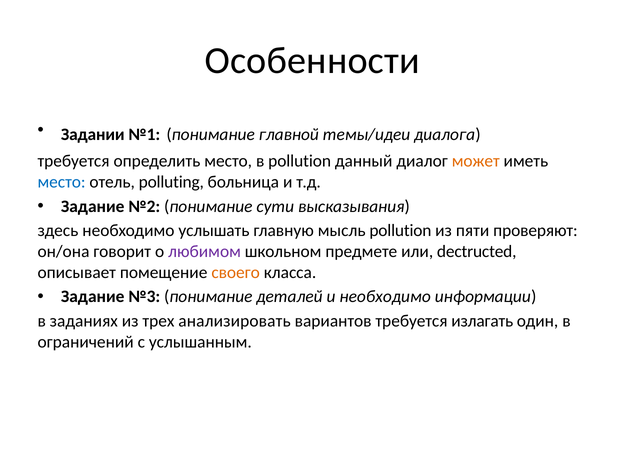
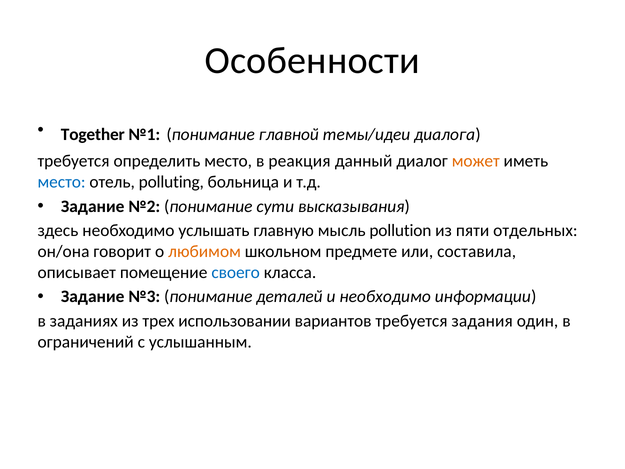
Задании: Задании -> Together (93, 135)
в pollution: pollution -> реакция (299, 161)
проверяют: проверяют -> отдельных (535, 231)
любимом colour: purple -> orange (205, 251)
dectructed: dectructed -> составила (477, 251)
своего colour: orange -> blue (236, 272)
анализировать: анализировать -> использовании (235, 321)
излагать: излагать -> задания (482, 321)
